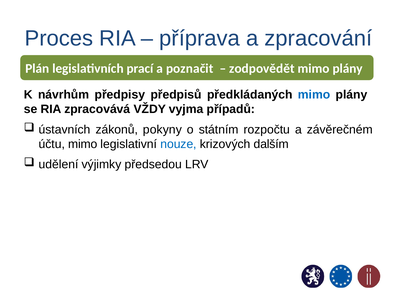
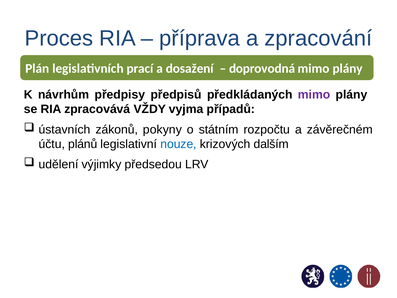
poznačit: poznačit -> dosažení (190, 68)
zodpovědět: zodpovědět -> doprovodná (262, 68)
mimo colour: blue -> purple (314, 95)
účtu mimo: mimo -> plánů (83, 144)
